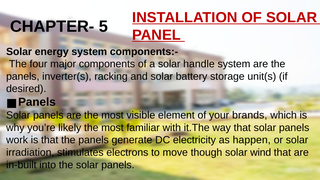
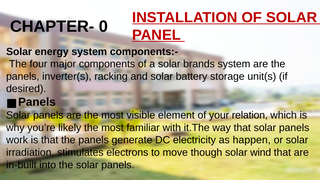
5: 5 -> 0 (103, 26)
handle: handle -> brands (199, 64)
brands: brands -> relation (250, 115)
